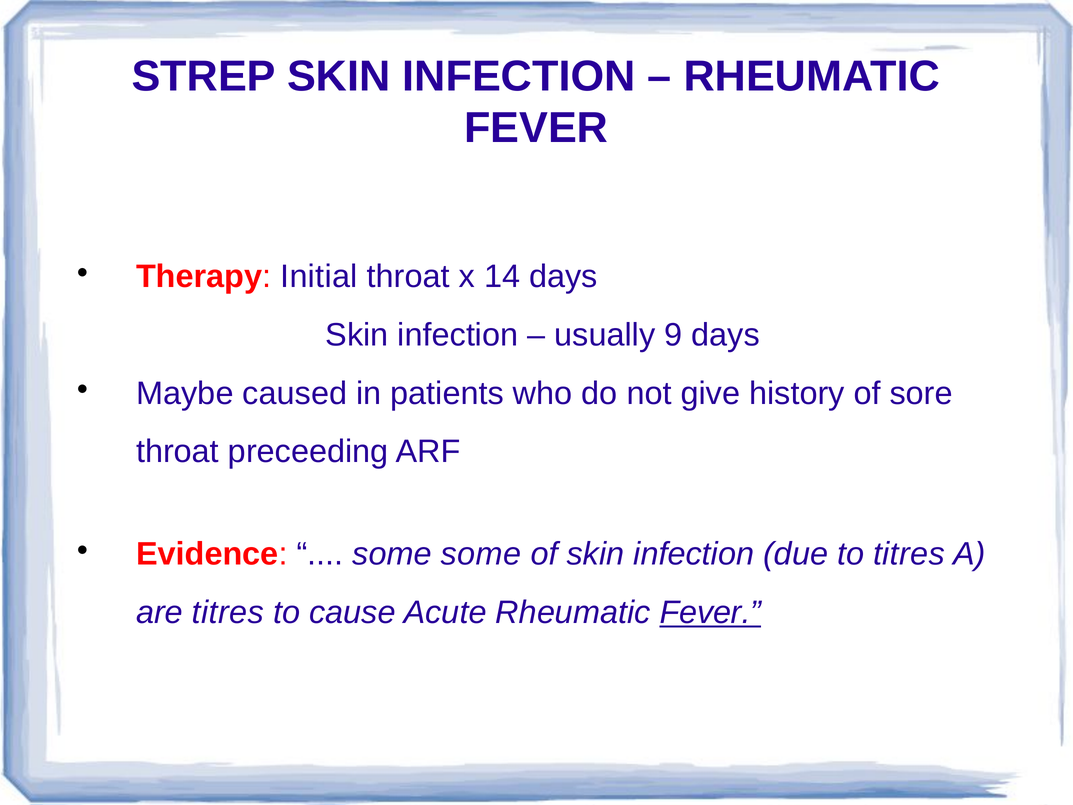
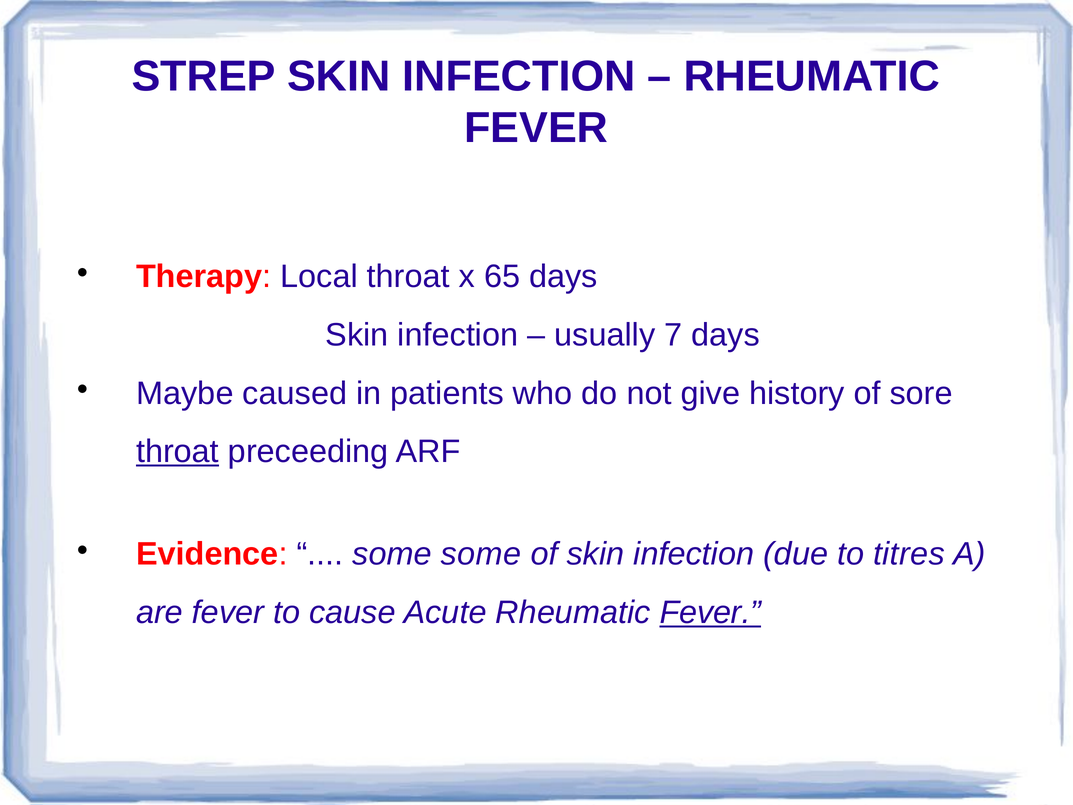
Initial: Initial -> Local (319, 276)
14: 14 -> 65 (502, 276)
9: 9 -> 7 (673, 335)
throat underline: none -> present (178, 452)
are titres: titres -> fever (228, 612)
